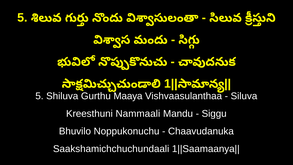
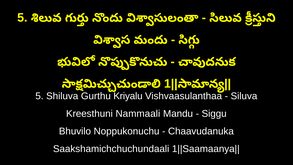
Maaya: Maaya -> Kriyalu (128, 96)
